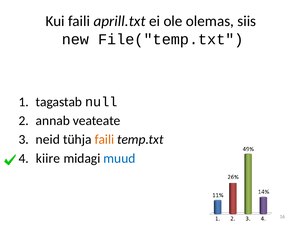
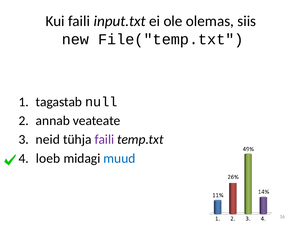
aprill.txt: aprill.txt -> input.txt (120, 21)
faili colour: orange -> purple (104, 140)
kiire: kiire -> loeb (48, 159)
